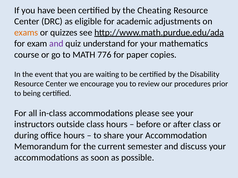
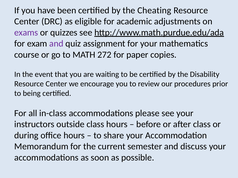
exams colour: orange -> purple (26, 33)
understand: understand -> assignment (104, 44)
776: 776 -> 272 (104, 55)
